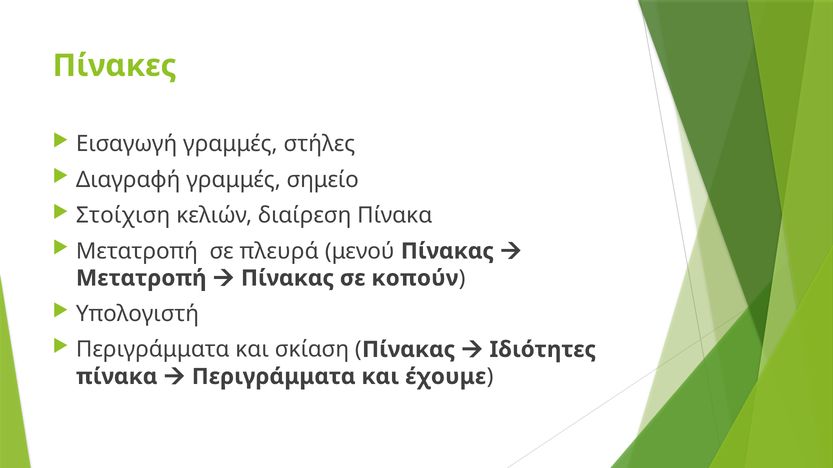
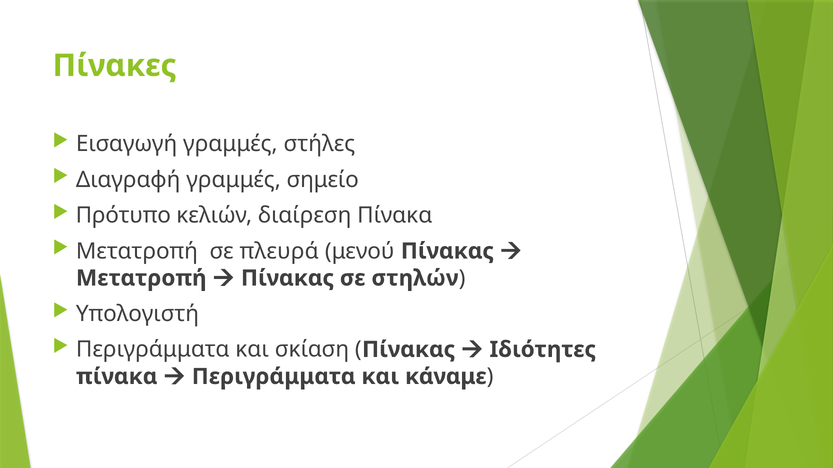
Στοίχιση: Στοίχιση -> Πρότυπο (123, 216)
κοπούν: κοπούν -> στηλών (415, 278)
έχουμε: έχουμε -> κάναμε (446, 377)
